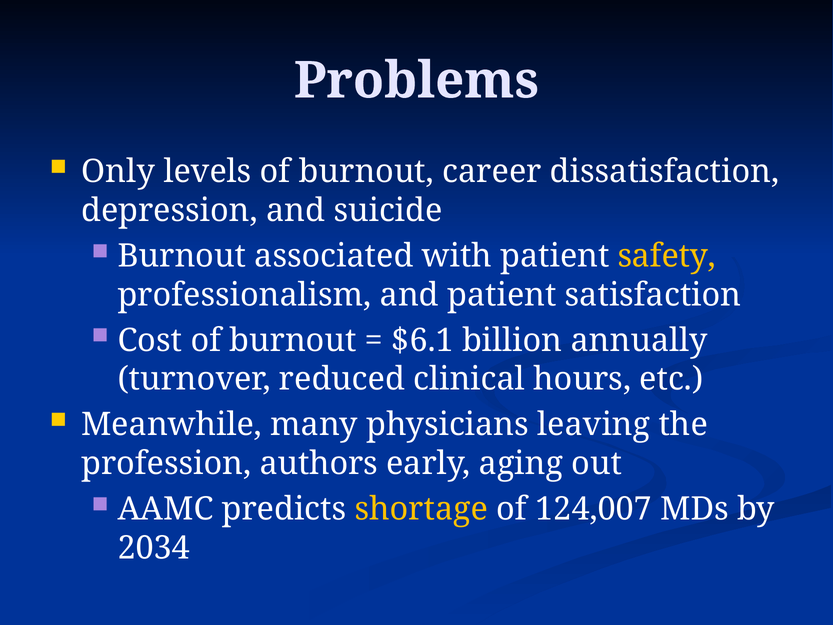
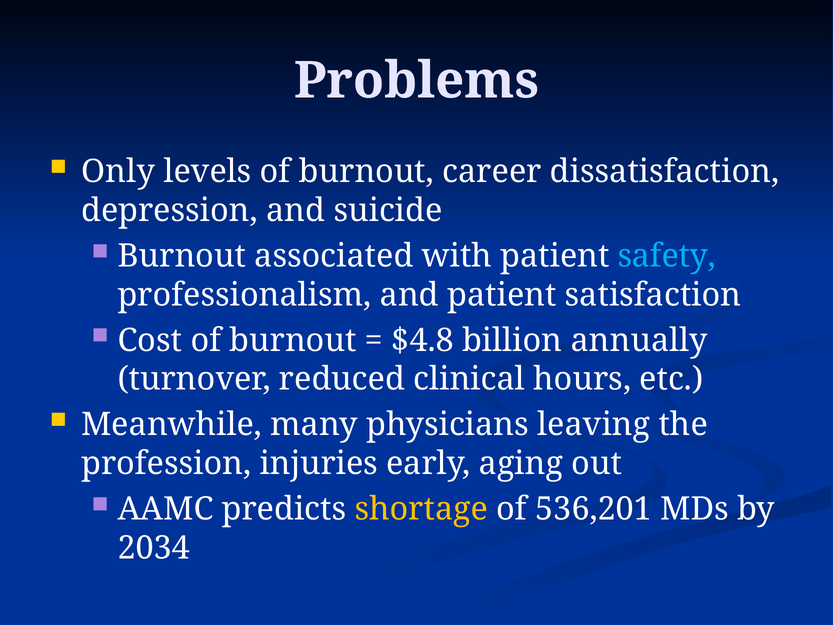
safety colour: yellow -> light blue (667, 256)
$6.1: $6.1 -> $4.8 (423, 340)
authors: authors -> injuries (319, 463)
124,007: 124,007 -> 536,201 (594, 509)
